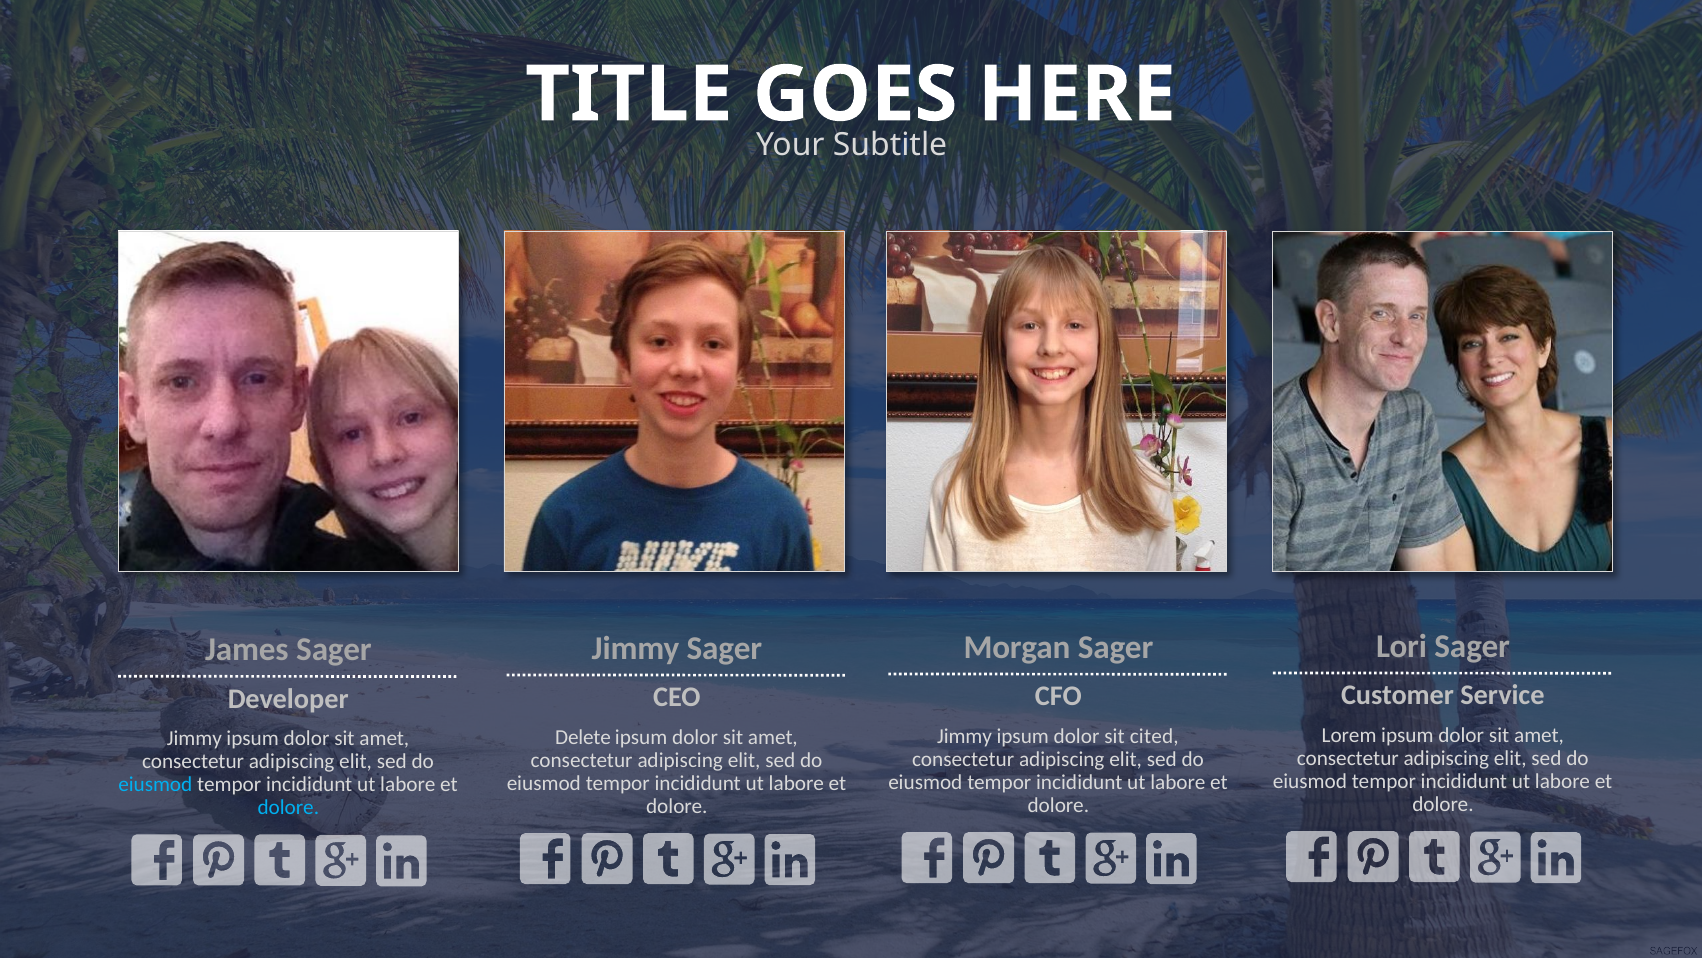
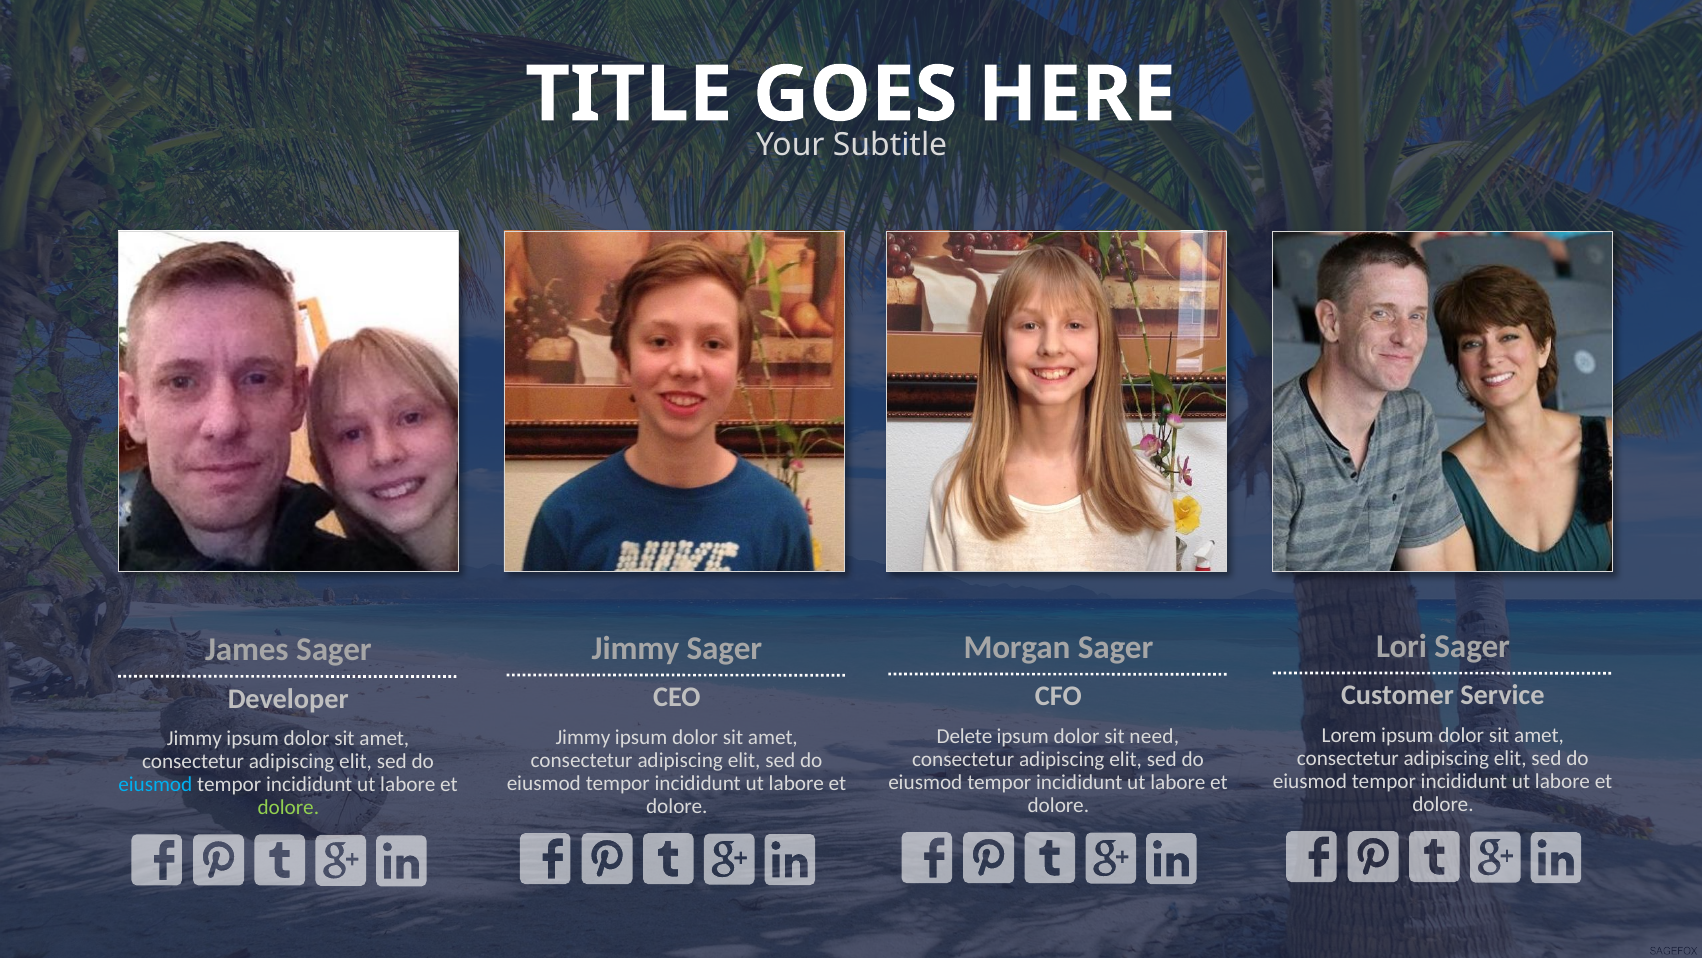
Jimmy: Jimmy -> Delete (965, 736)
cited: cited -> need (1154, 736)
Delete: Delete -> Jimmy (583, 737)
dolore colour: light blue -> light green (288, 807)
